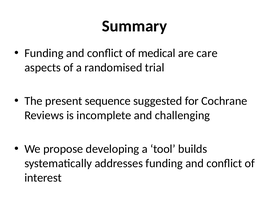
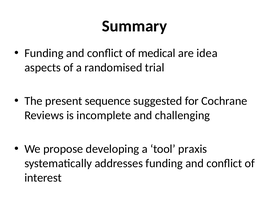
care: care -> idea (207, 53)
builds: builds -> praxis (193, 149)
